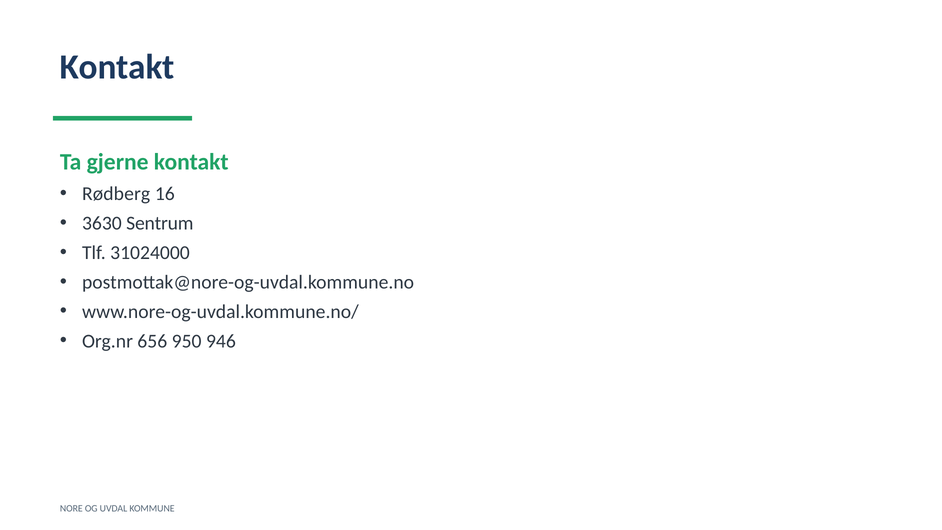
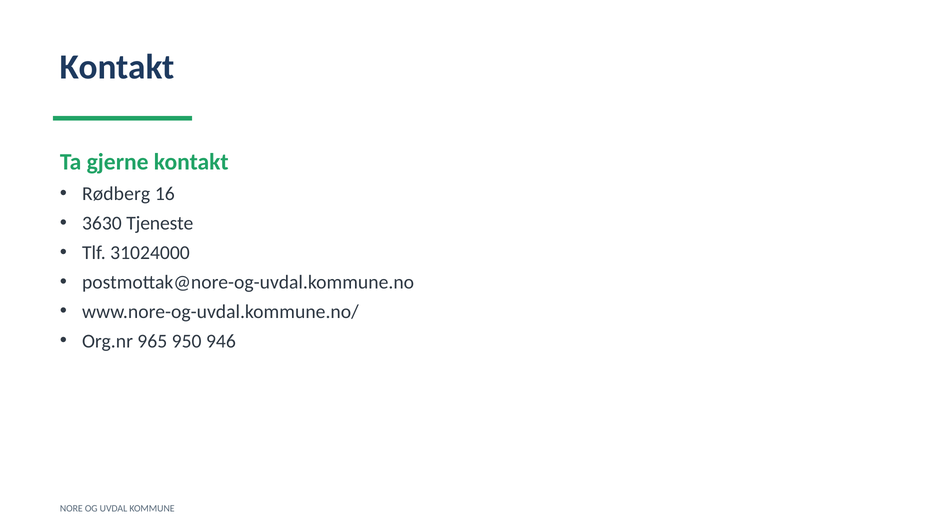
Sentrum: Sentrum -> Tjeneste (160, 223)
656: 656 -> 965 (152, 341)
